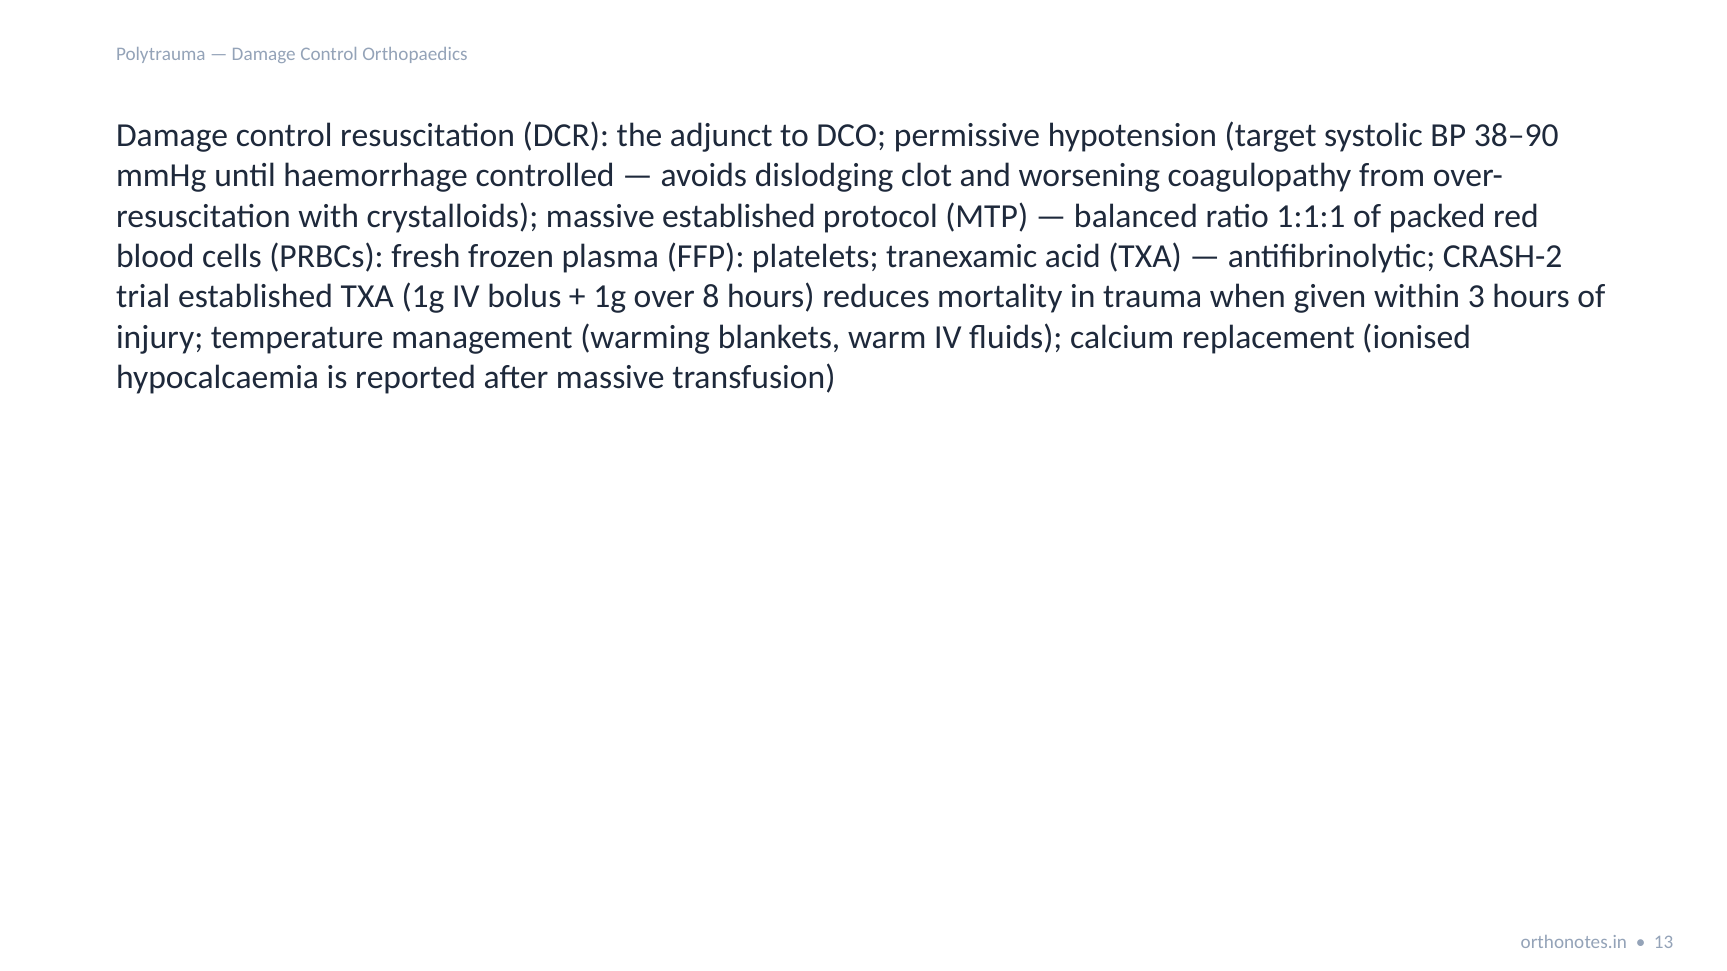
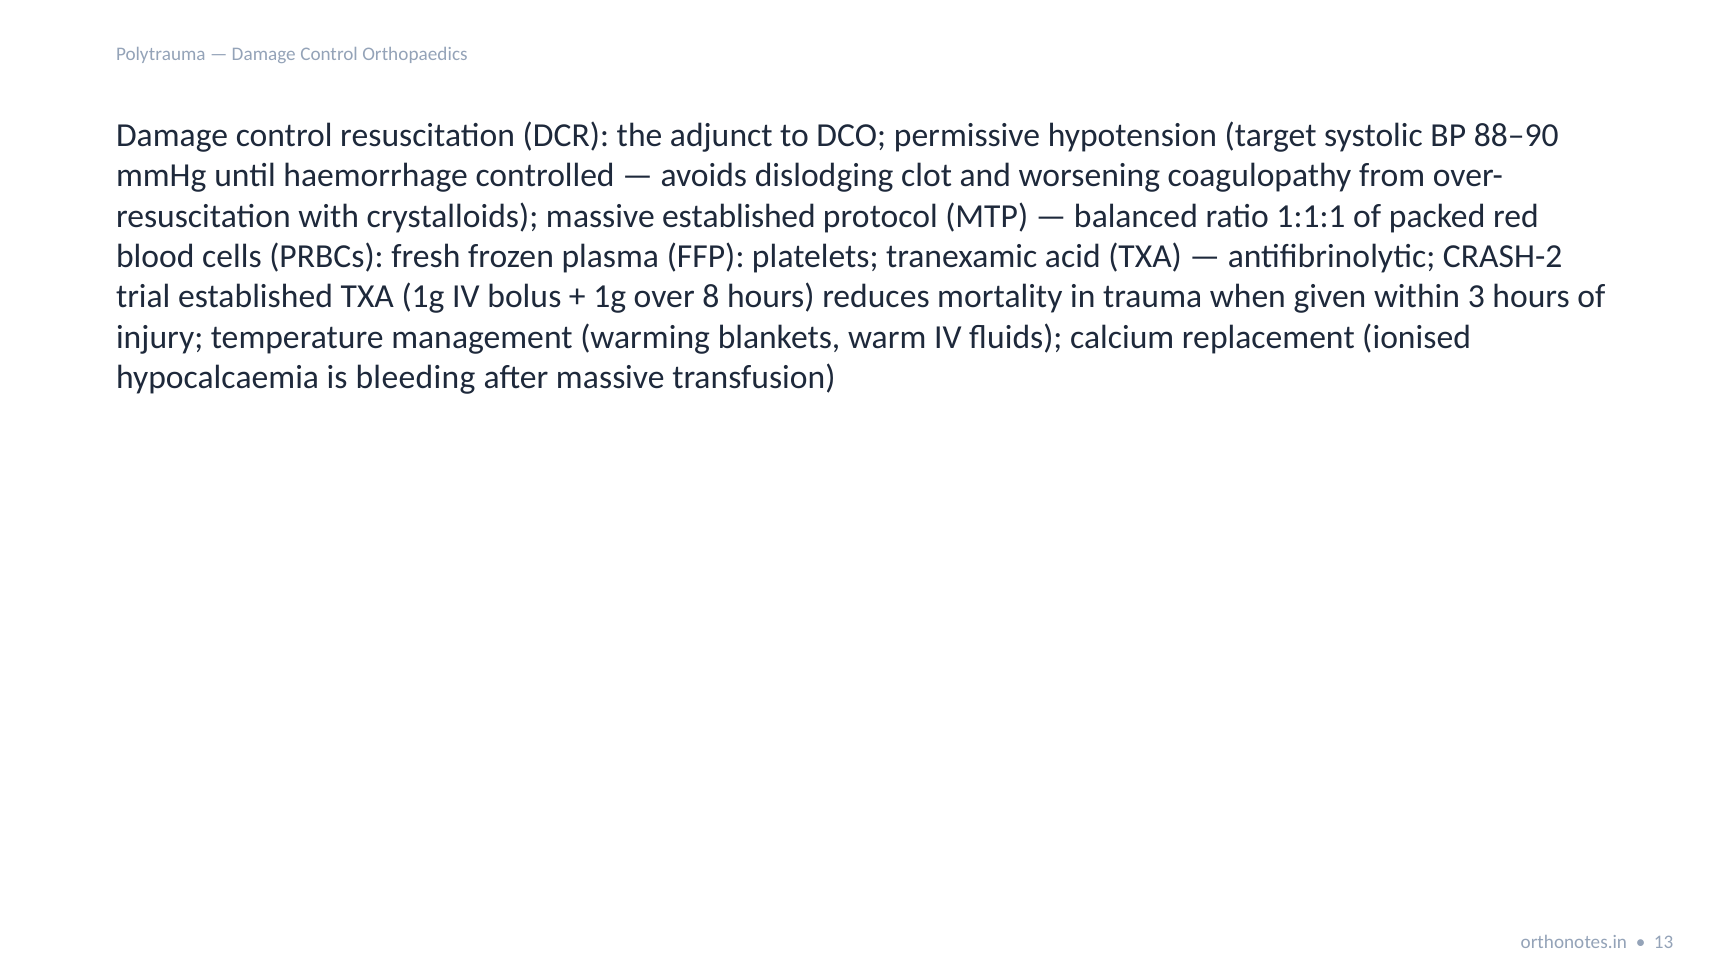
38–90: 38–90 -> 88–90 (1516, 136)
reported: reported -> bleeding (415, 377)
